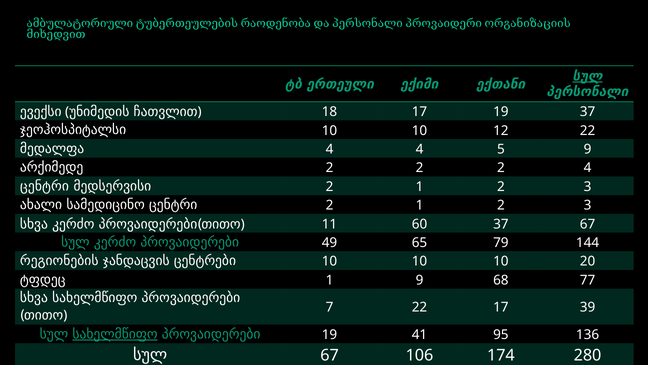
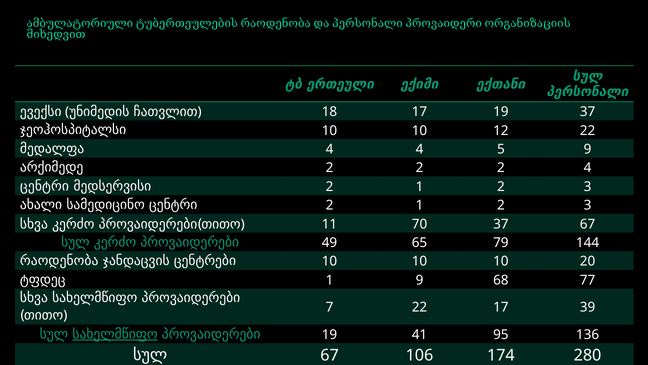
სულ underline: present -> none (588, 76)
60: 60 -> 70 (420, 224)
რეგიონების: რეგიონების -> რაოდენობა (59, 261)
